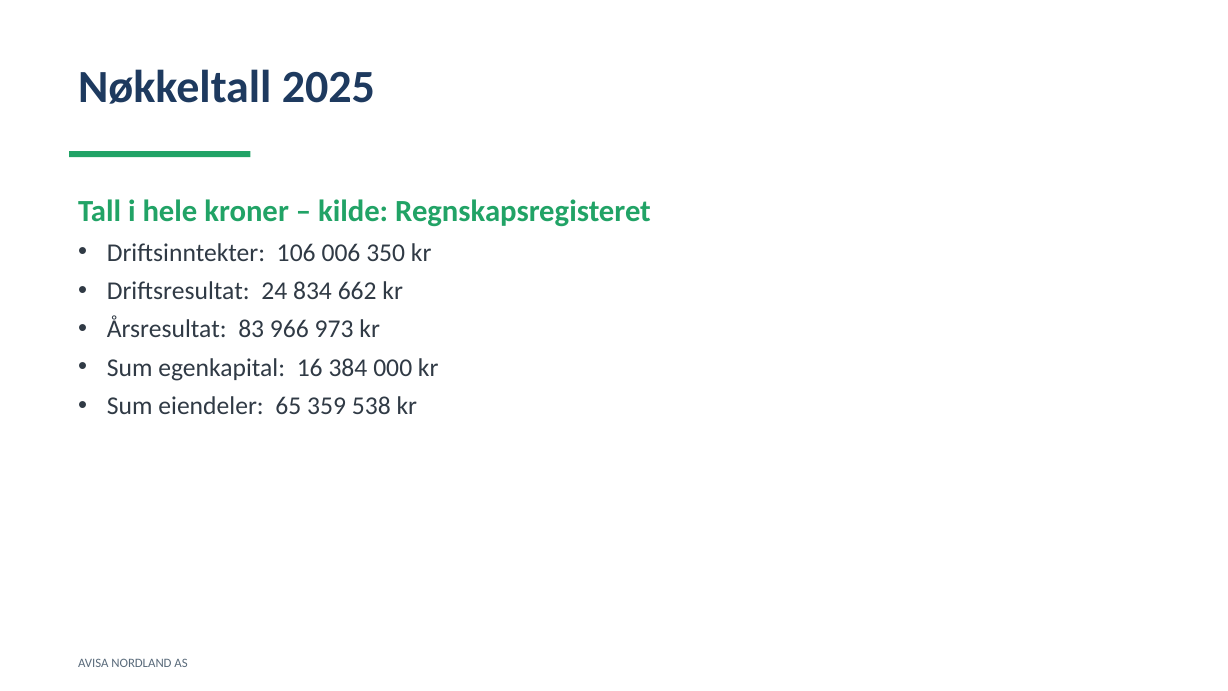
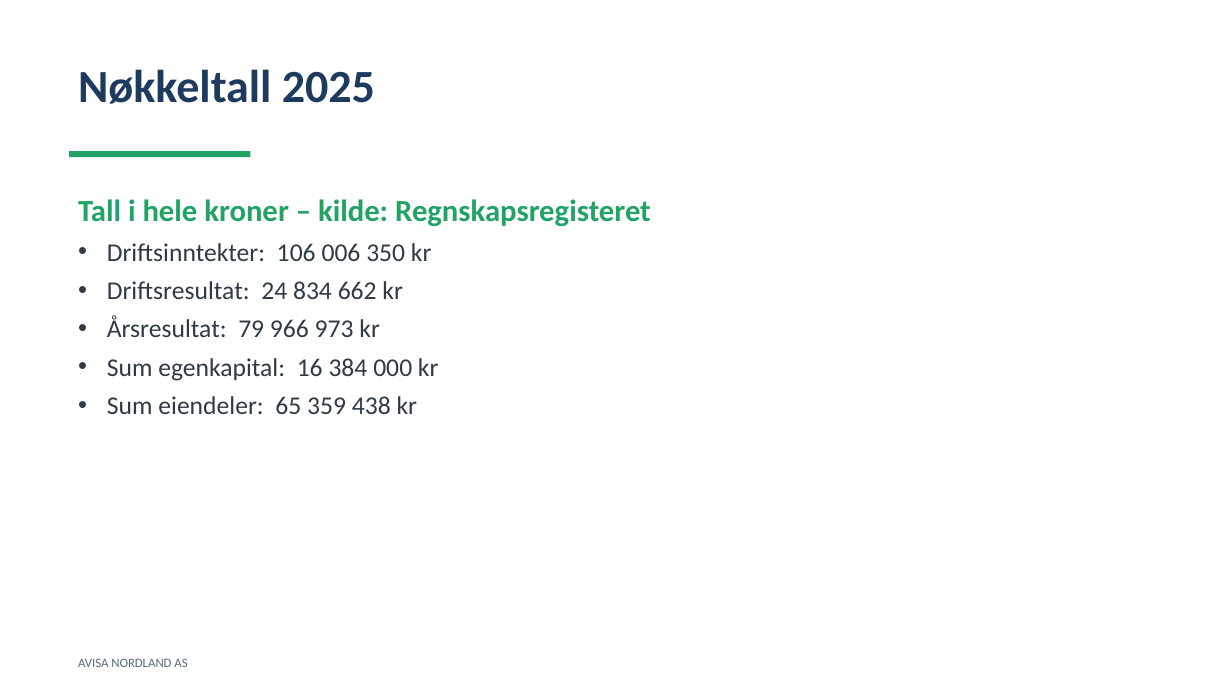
83: 83 -> 79 (251, 329)
538: 538 -> 438 (371, 406)
